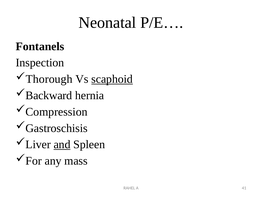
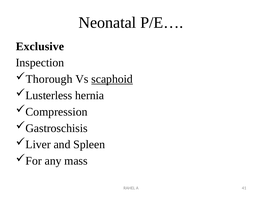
Fontanels: Fontanels -> Exclusive (40, 46)
Backward: Backward -> Lusterless (49, 95)
and underline: present -> none (62, 144)
